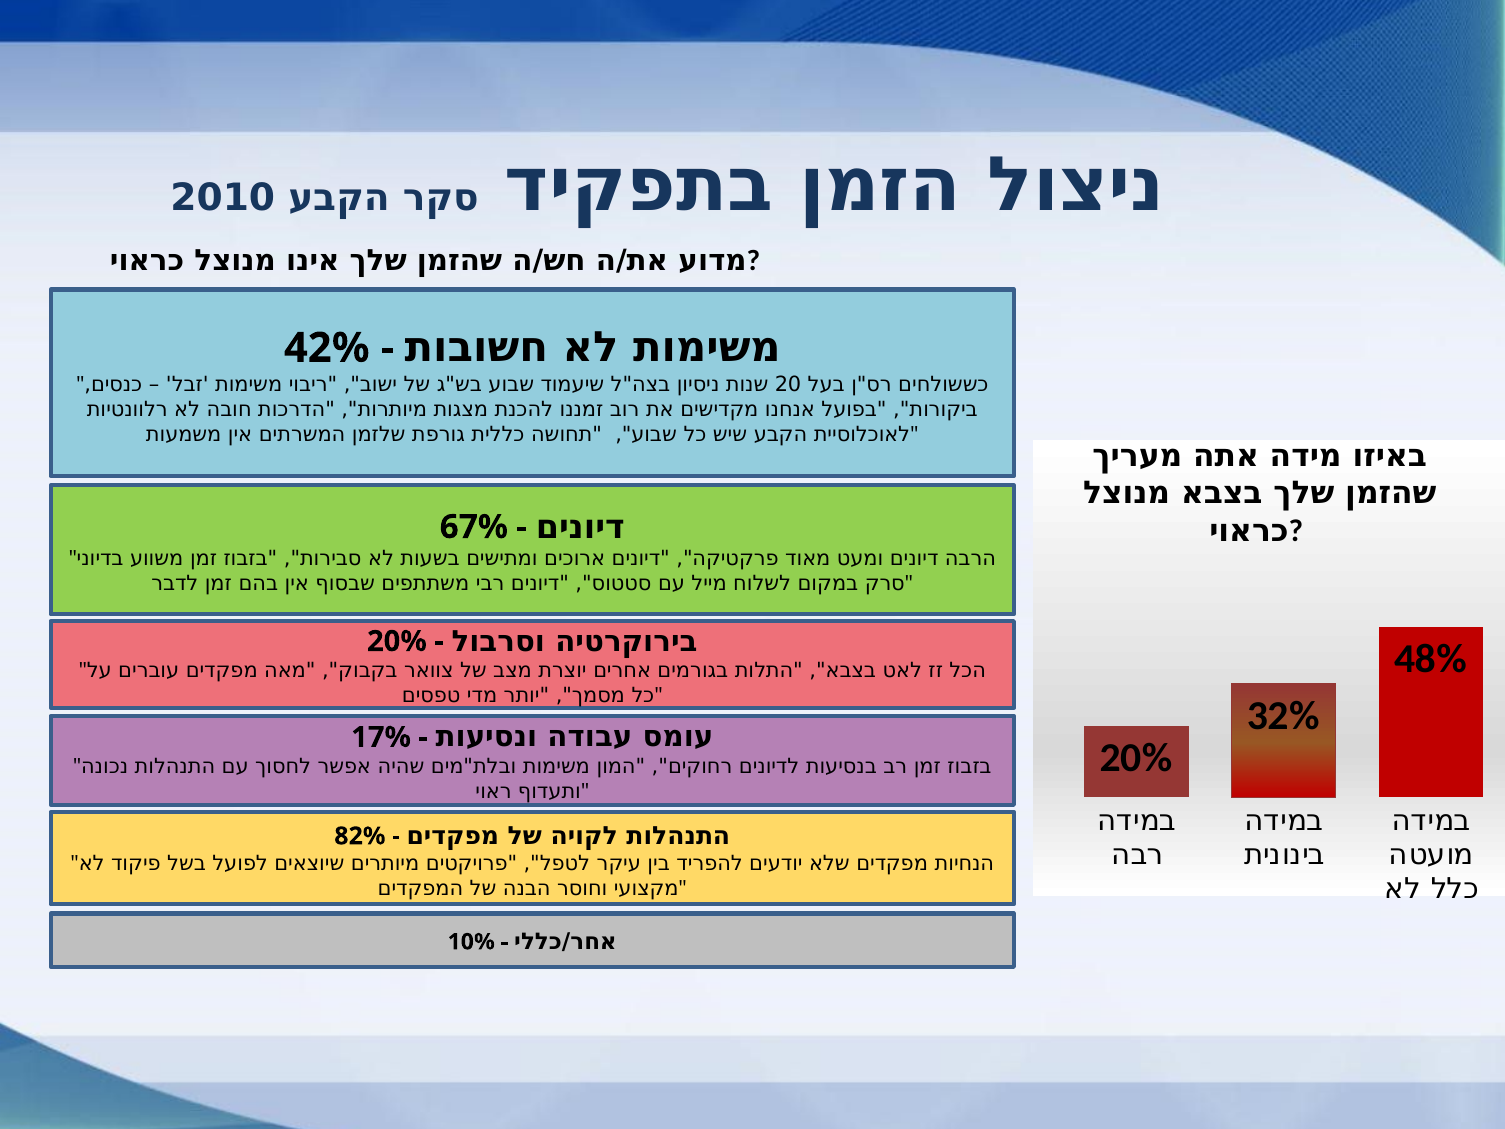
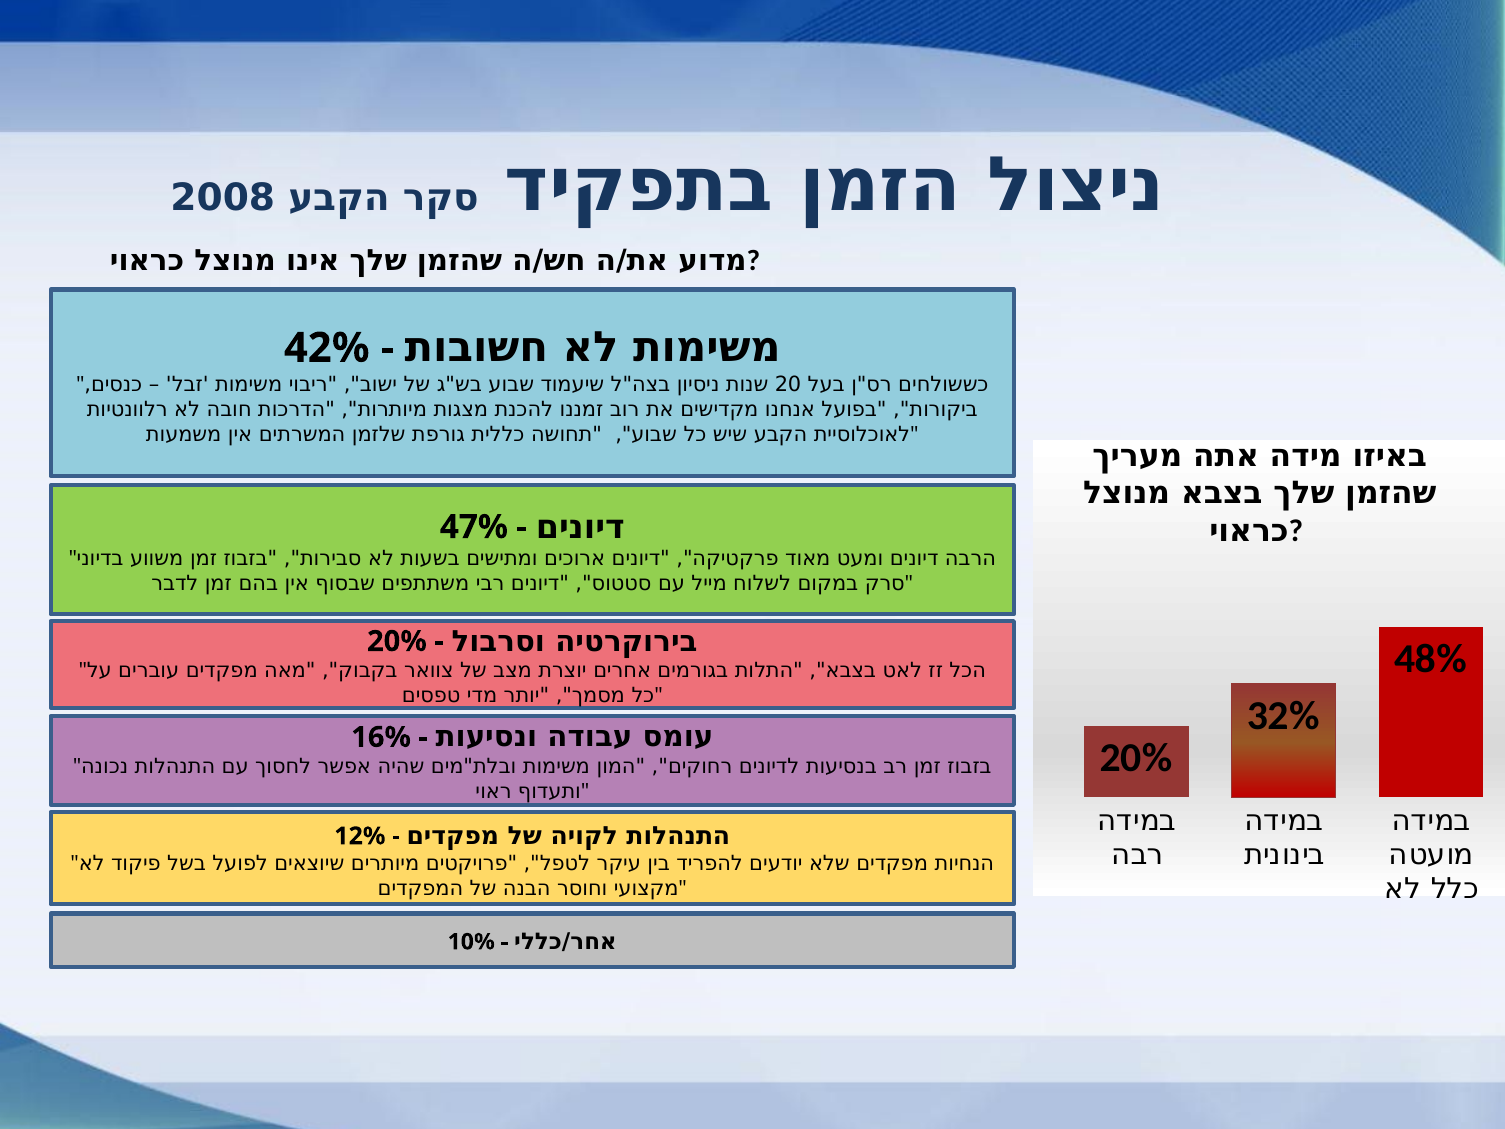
2010: 2010 -> 2008 (223, 198)
67%: 67% -> 47% (474, 527)
17%: 17% -> 16% (381, 737)
82%: 82% -> 12% (360, 836)
